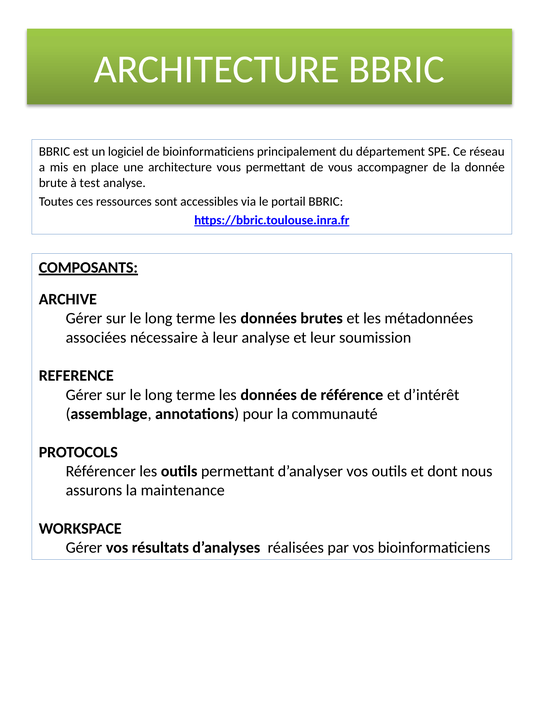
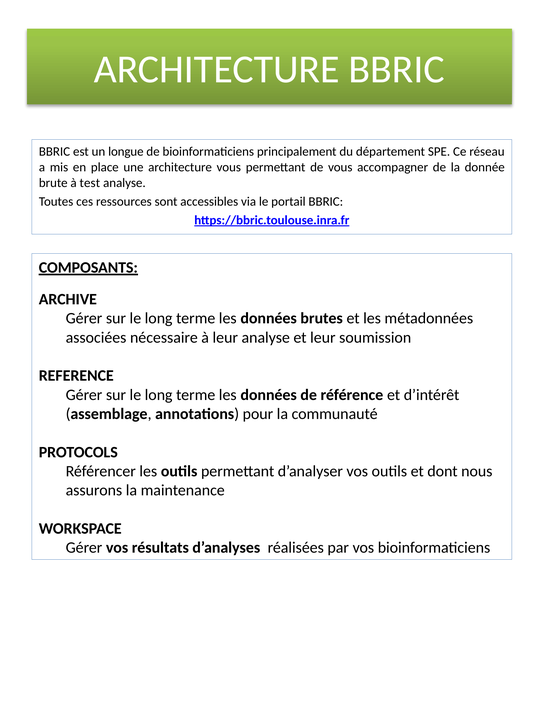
logiciel: logiciel -> longue (126, 152)
